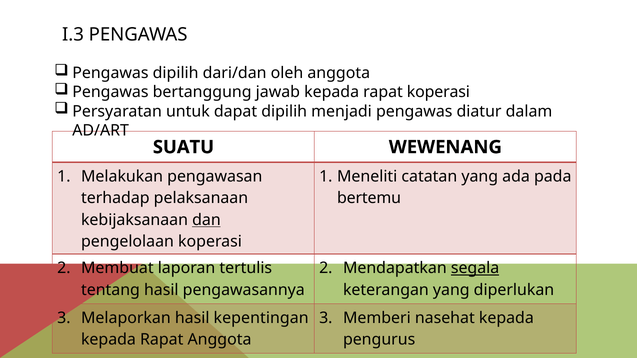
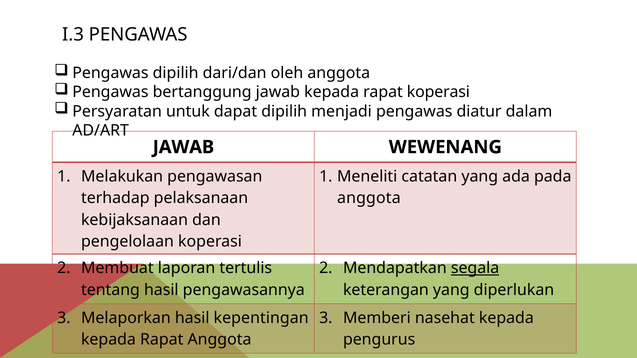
SUATU: SUATU -> JAWAB (183, 147)
bertemu: bertemu -> anggota (369, 198)
dan underline: present -> none (206, 220)
